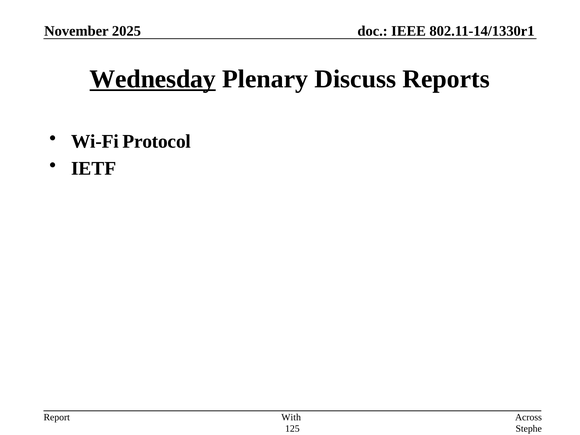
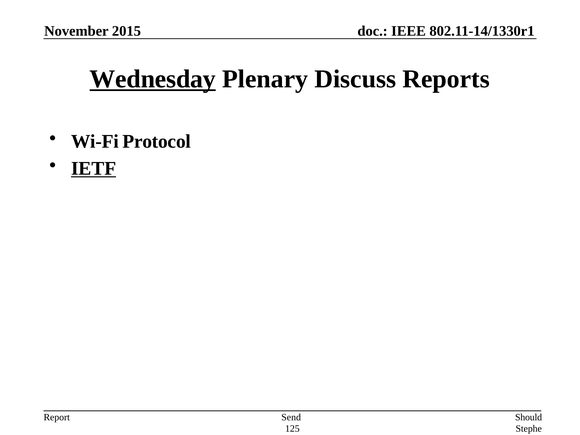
2025: 2025 -> 2015 (126, 31)
IETF underline: none -> present (94, 169)
Across: Across -> Should (529, 417)
With: With -> Send (291, 417)
